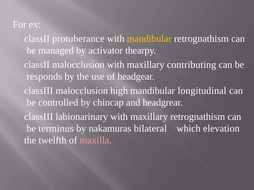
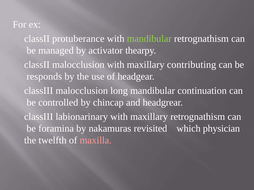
mandibular colour: yellow -> light green (149, 39)
high: high -> long (119, 91)
longitudinal: longitudinal -> continuation (202, 91)
terminus: terminus -> foramina (56, 129)
bilateral: bilateral -> revisited (150, 129)
elevation: elevation -> physician (221, 129)
